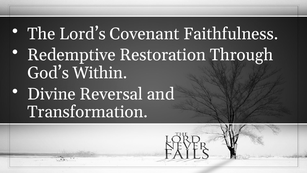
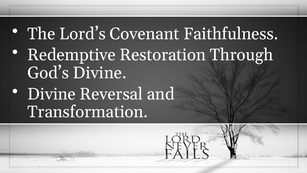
God’s Within: Within -> Divine (100, 73)
